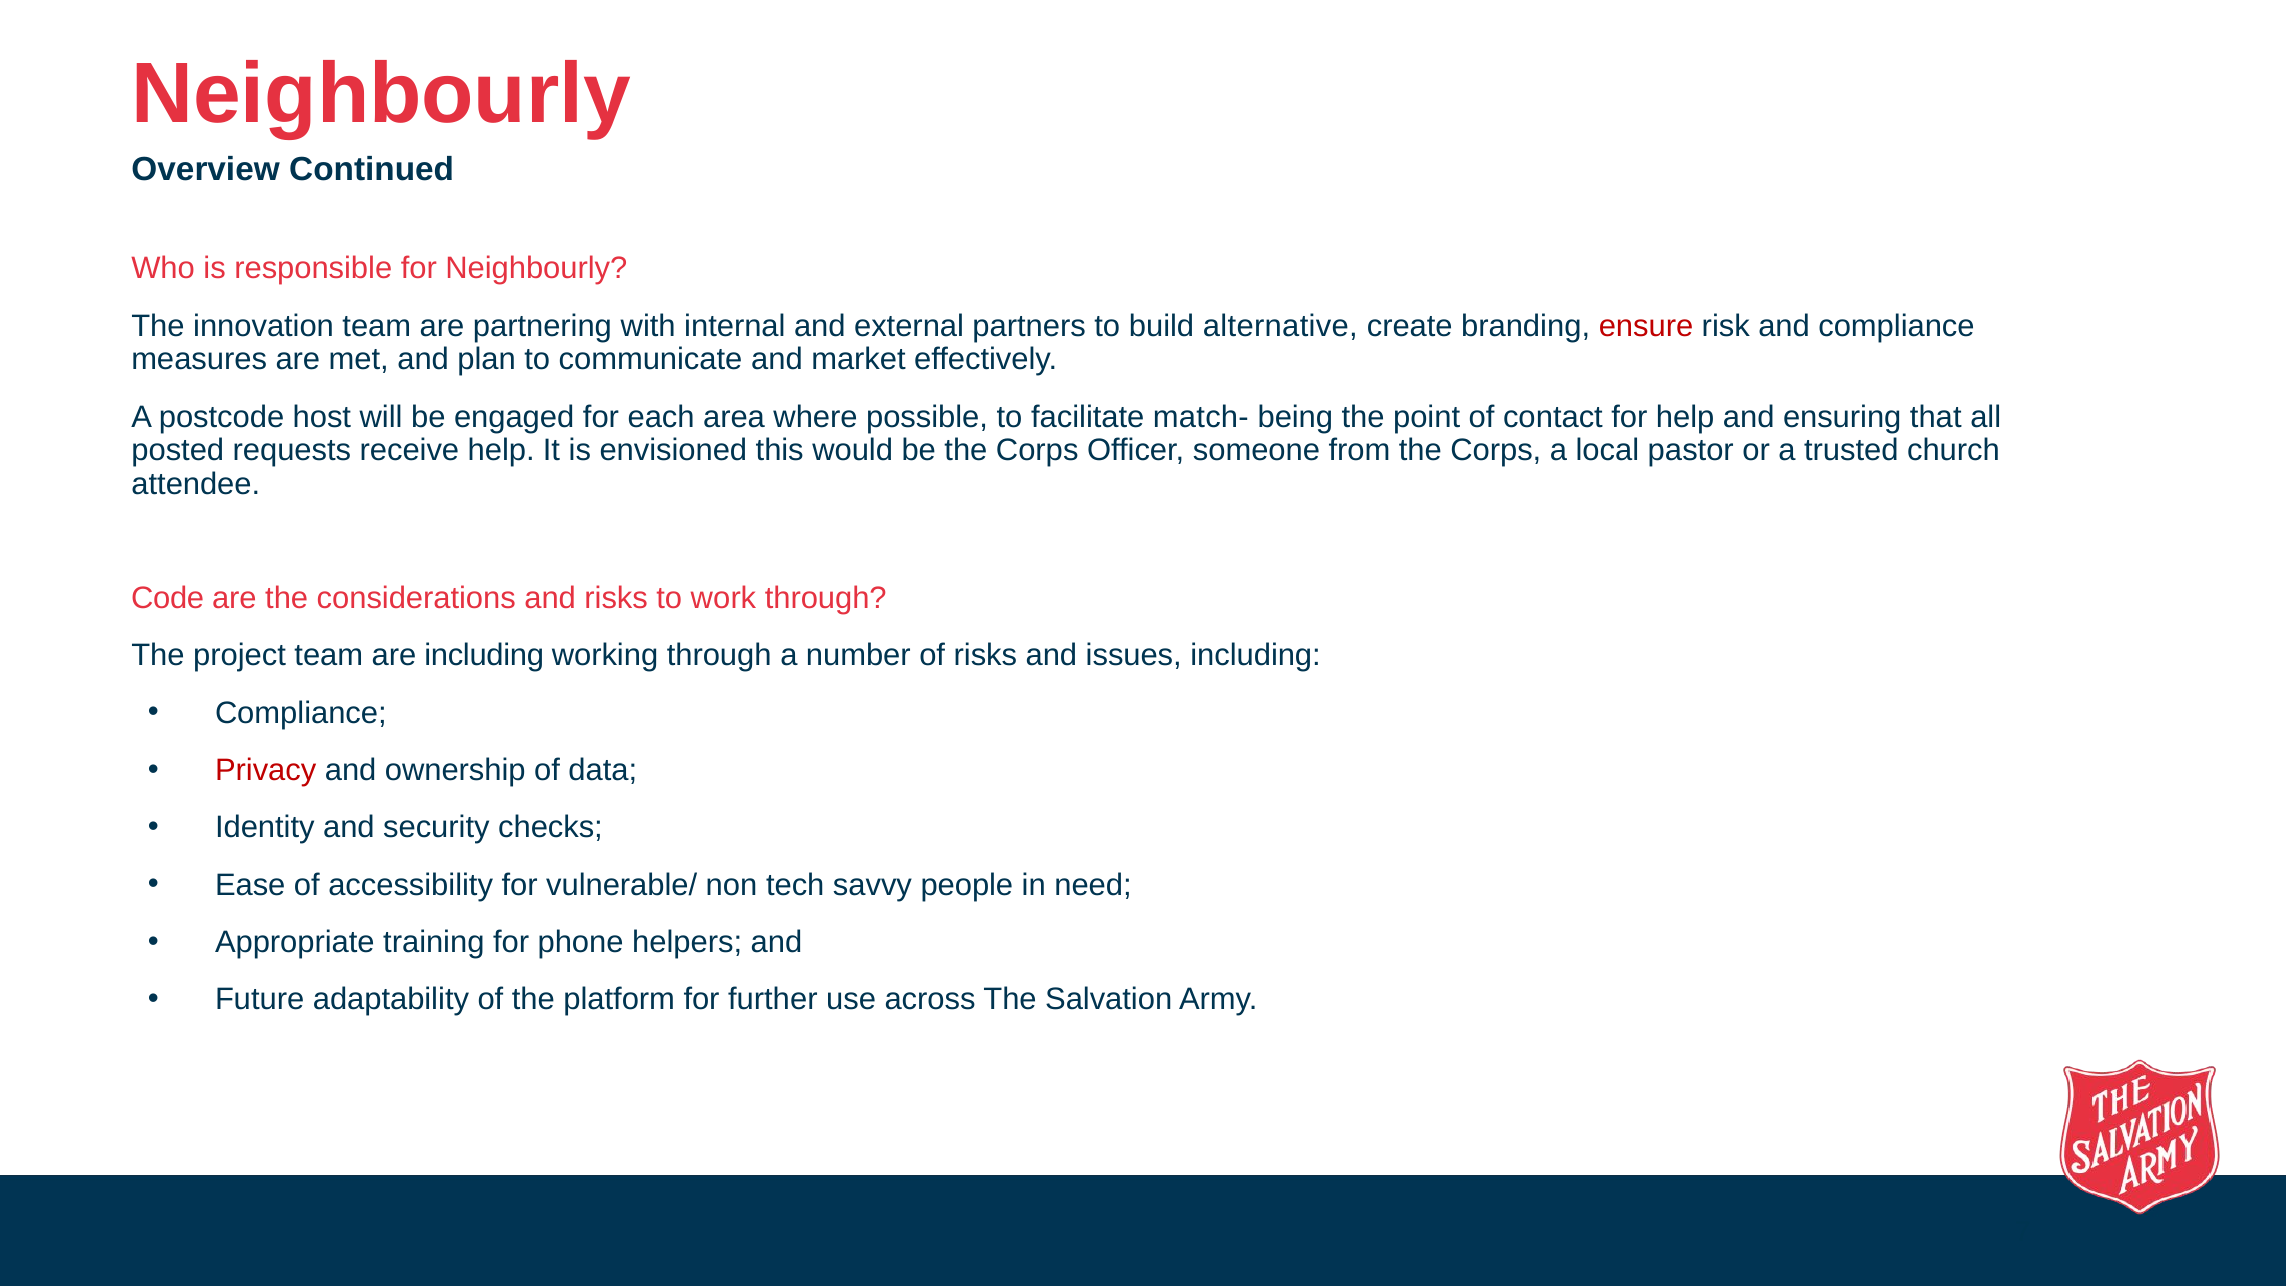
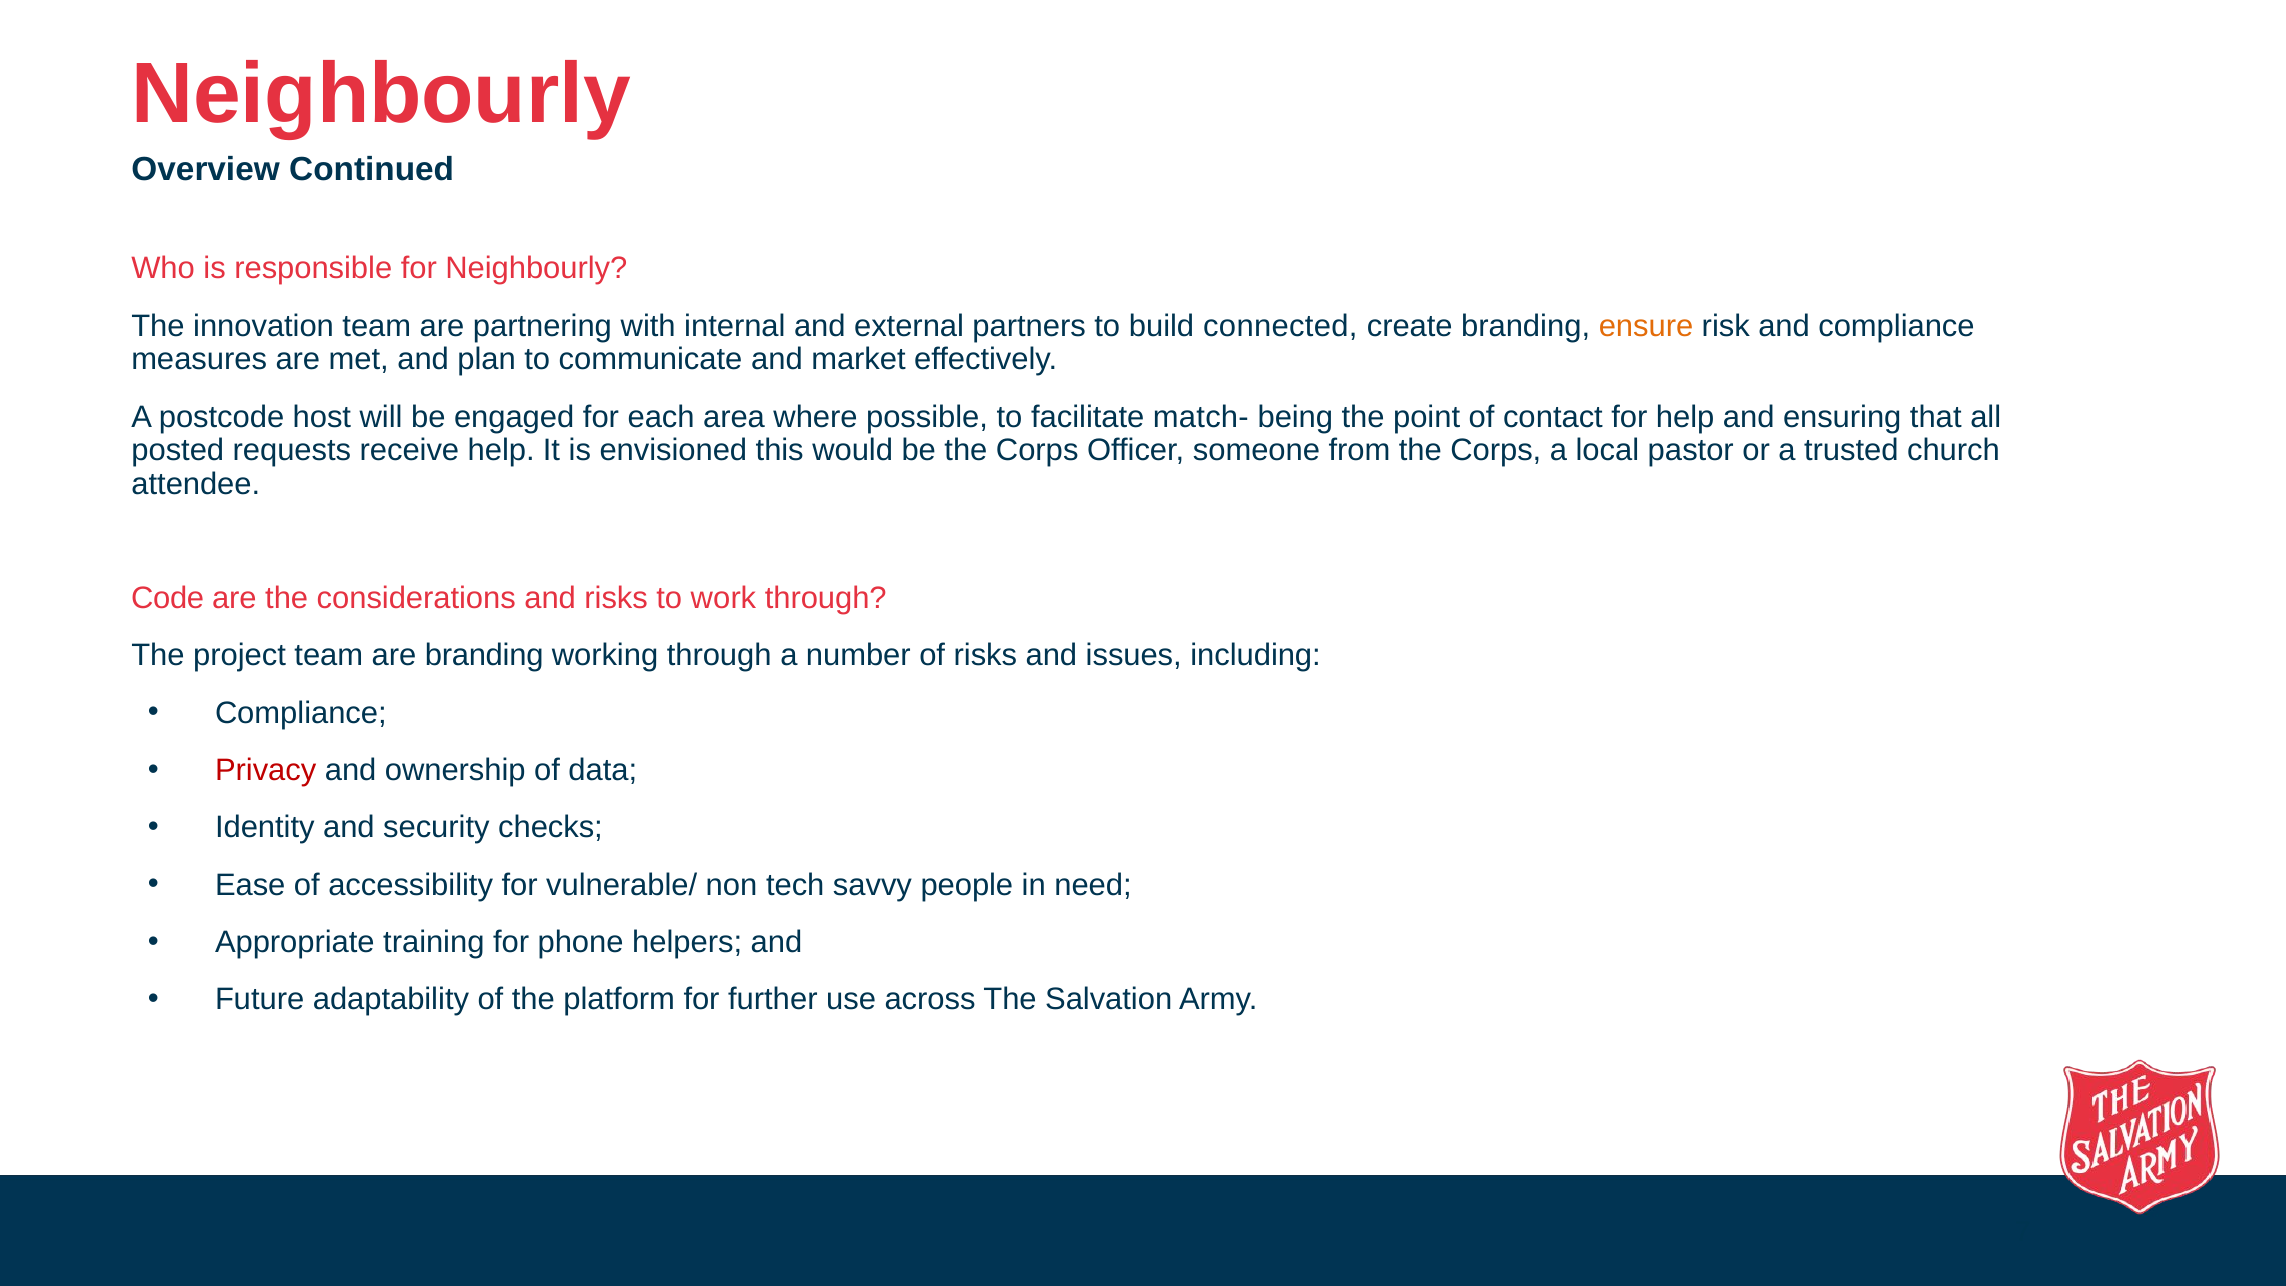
alternative: alternative -> connected (1280, 326)
ensure colour: red -> orange (1646, 326)
are including: including -> branding (484, 656)
